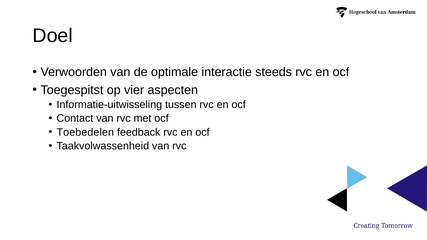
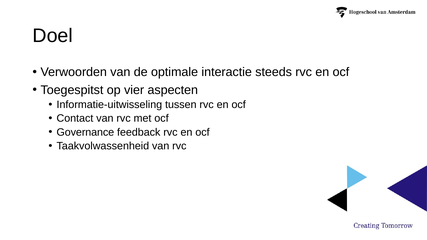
Toebedelen: Toebedelen -> Governance (85, 132)
